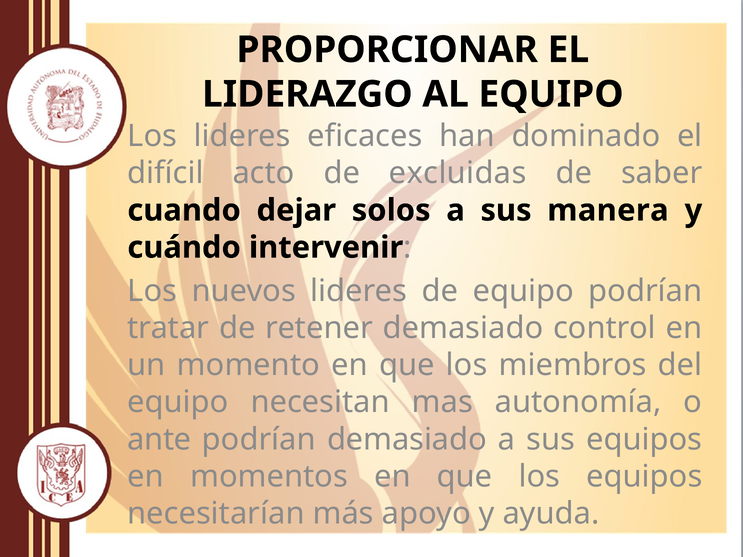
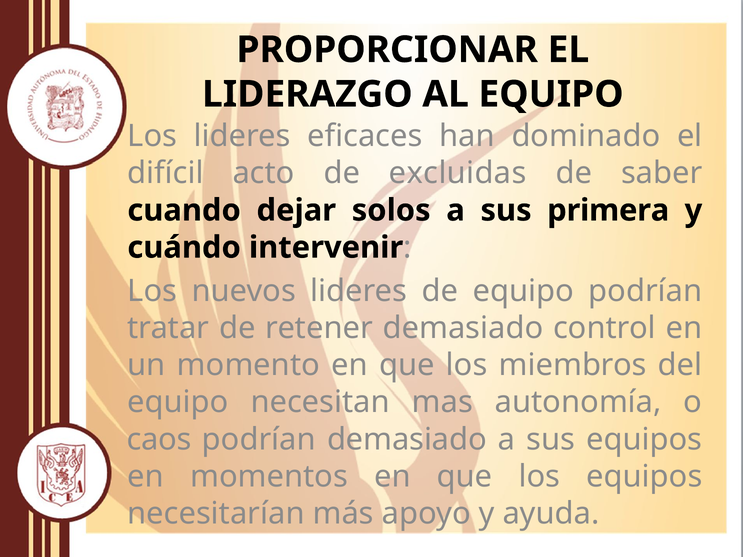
manera: manera -> primera (608, 210)
ante: ante -> caos (159, 440)
